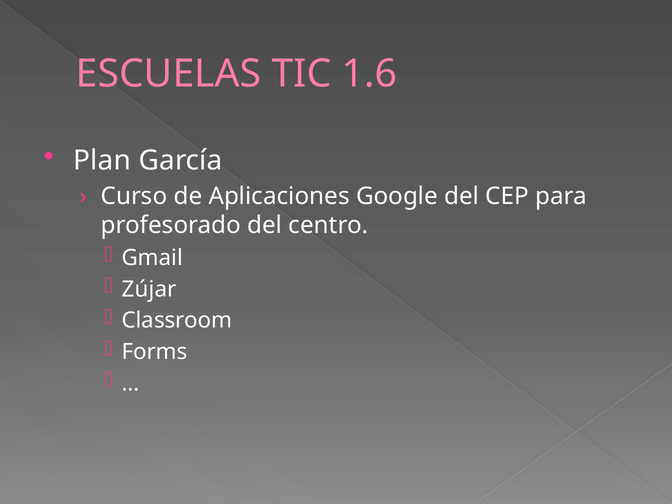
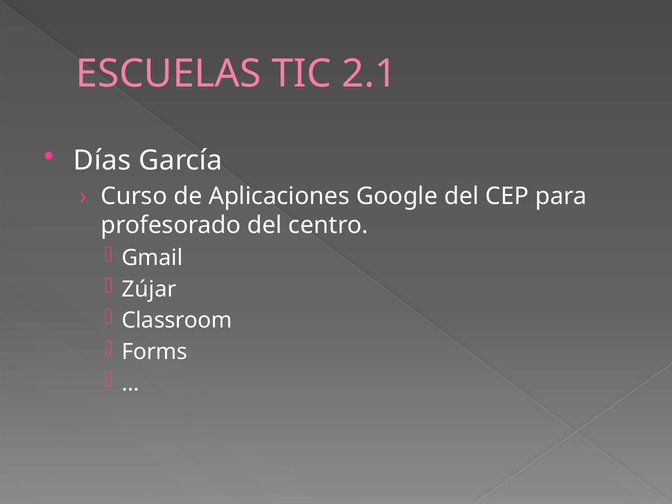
1.6: 1.6 -> 2.1 (369, 74)
Plan: Plan -> Días (102, 160)
